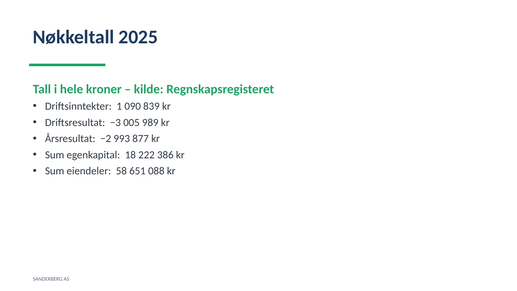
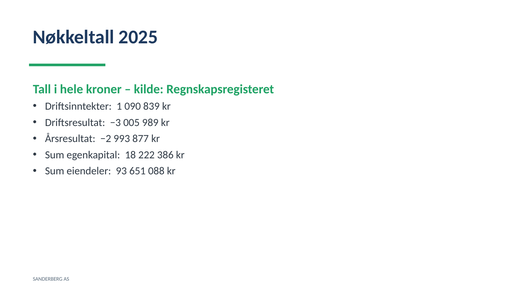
58: 58 -> 93 (121, 171)
